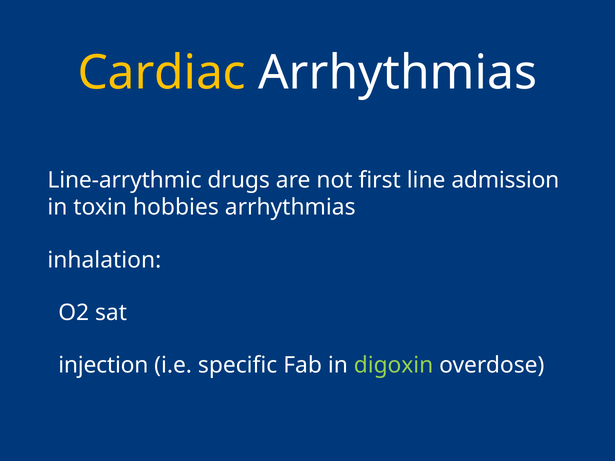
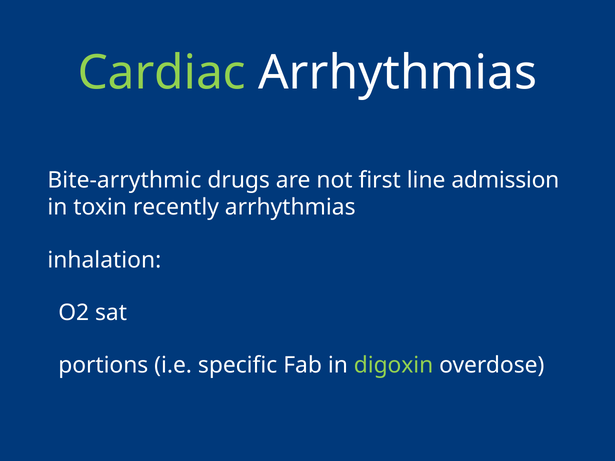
Cardiac colour: yellow -> light green (162, 73)
Line-arrythmic: Line-arrythmic -> Bite-arrythmic (124, 180)
hobbies: hobbies -> recently (176, 208)
injection: injection -> portions (103, 365)
